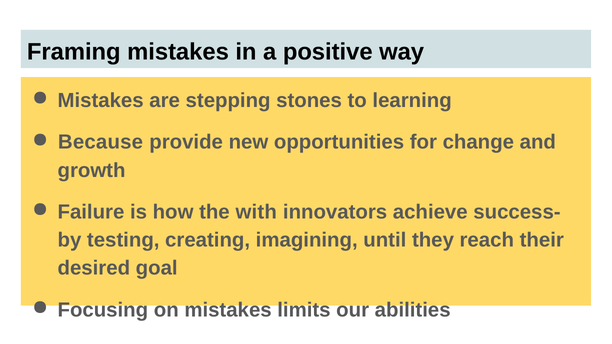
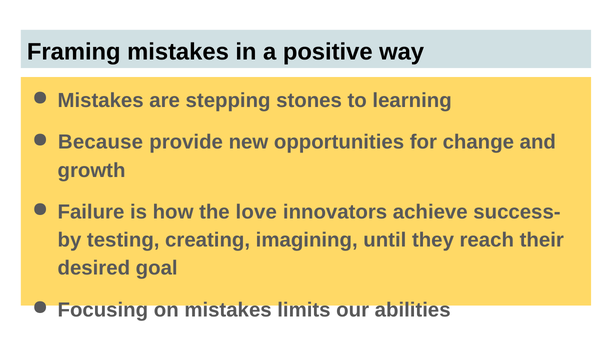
with: with -> love (256, 212)
